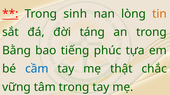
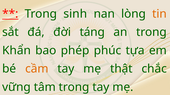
Bằng: Bằng -> Khẩn (17, 51)
tiếng: tiếng -> phép (75, 51)
cầm colour: blue -> orange (37, 69)
